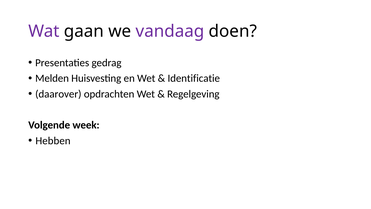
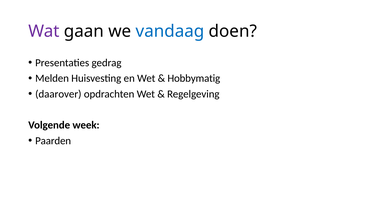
vandaag colour: purple -> blue (170, 31)
Identificatie: Identificatie -> Hobbymatig (194, 78)
Hebben: Hebben -> Paarden (53, 141)
